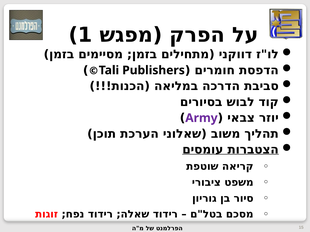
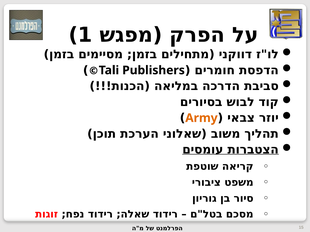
Army colour: purple -> orange (201, 118)
